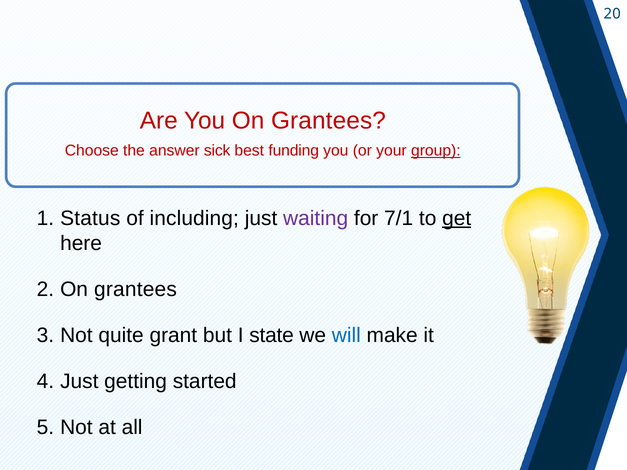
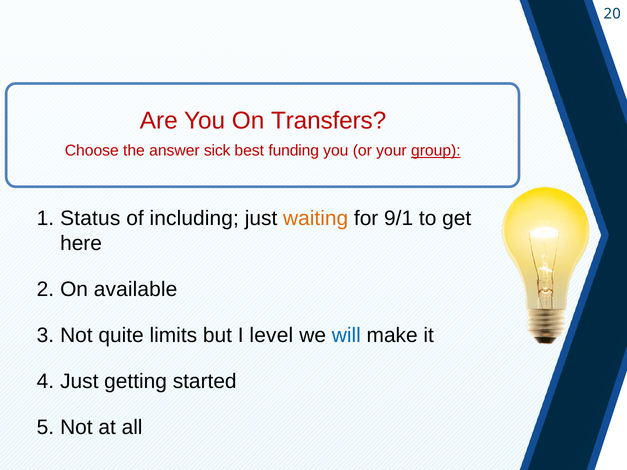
You On Grantees: Grantees -> Transfers (329, 121)
waiting colour: purple -> orange (316, 218)
7/1: 7/1 -> 9/1 (399, 218)
get underline: present -> none (457, 218)
grantees: grantees -> available (136, 289)
grant: grant -> limits (173, 335)
state: state -> level (271, 335)
